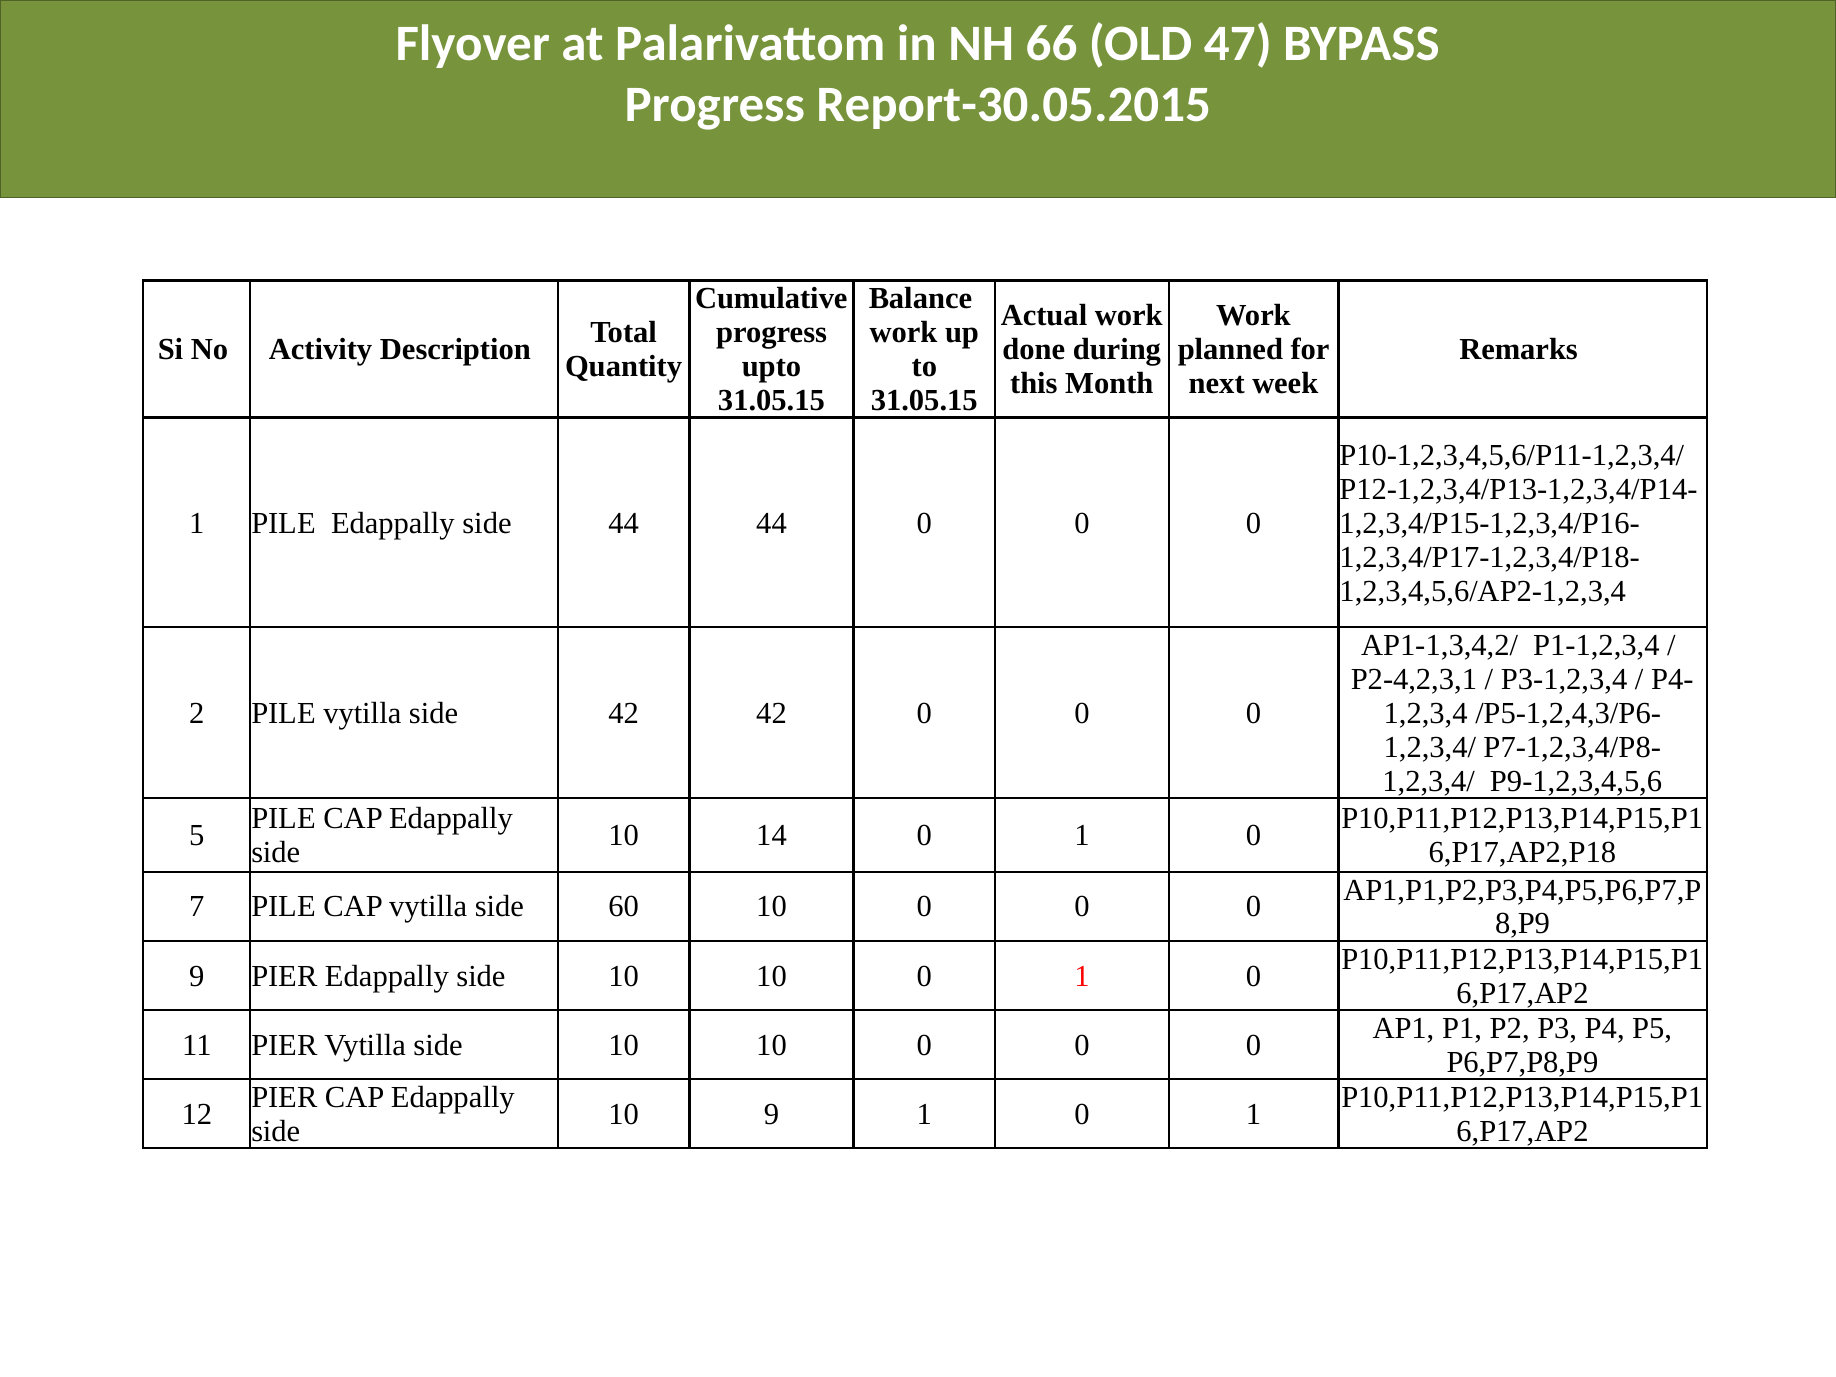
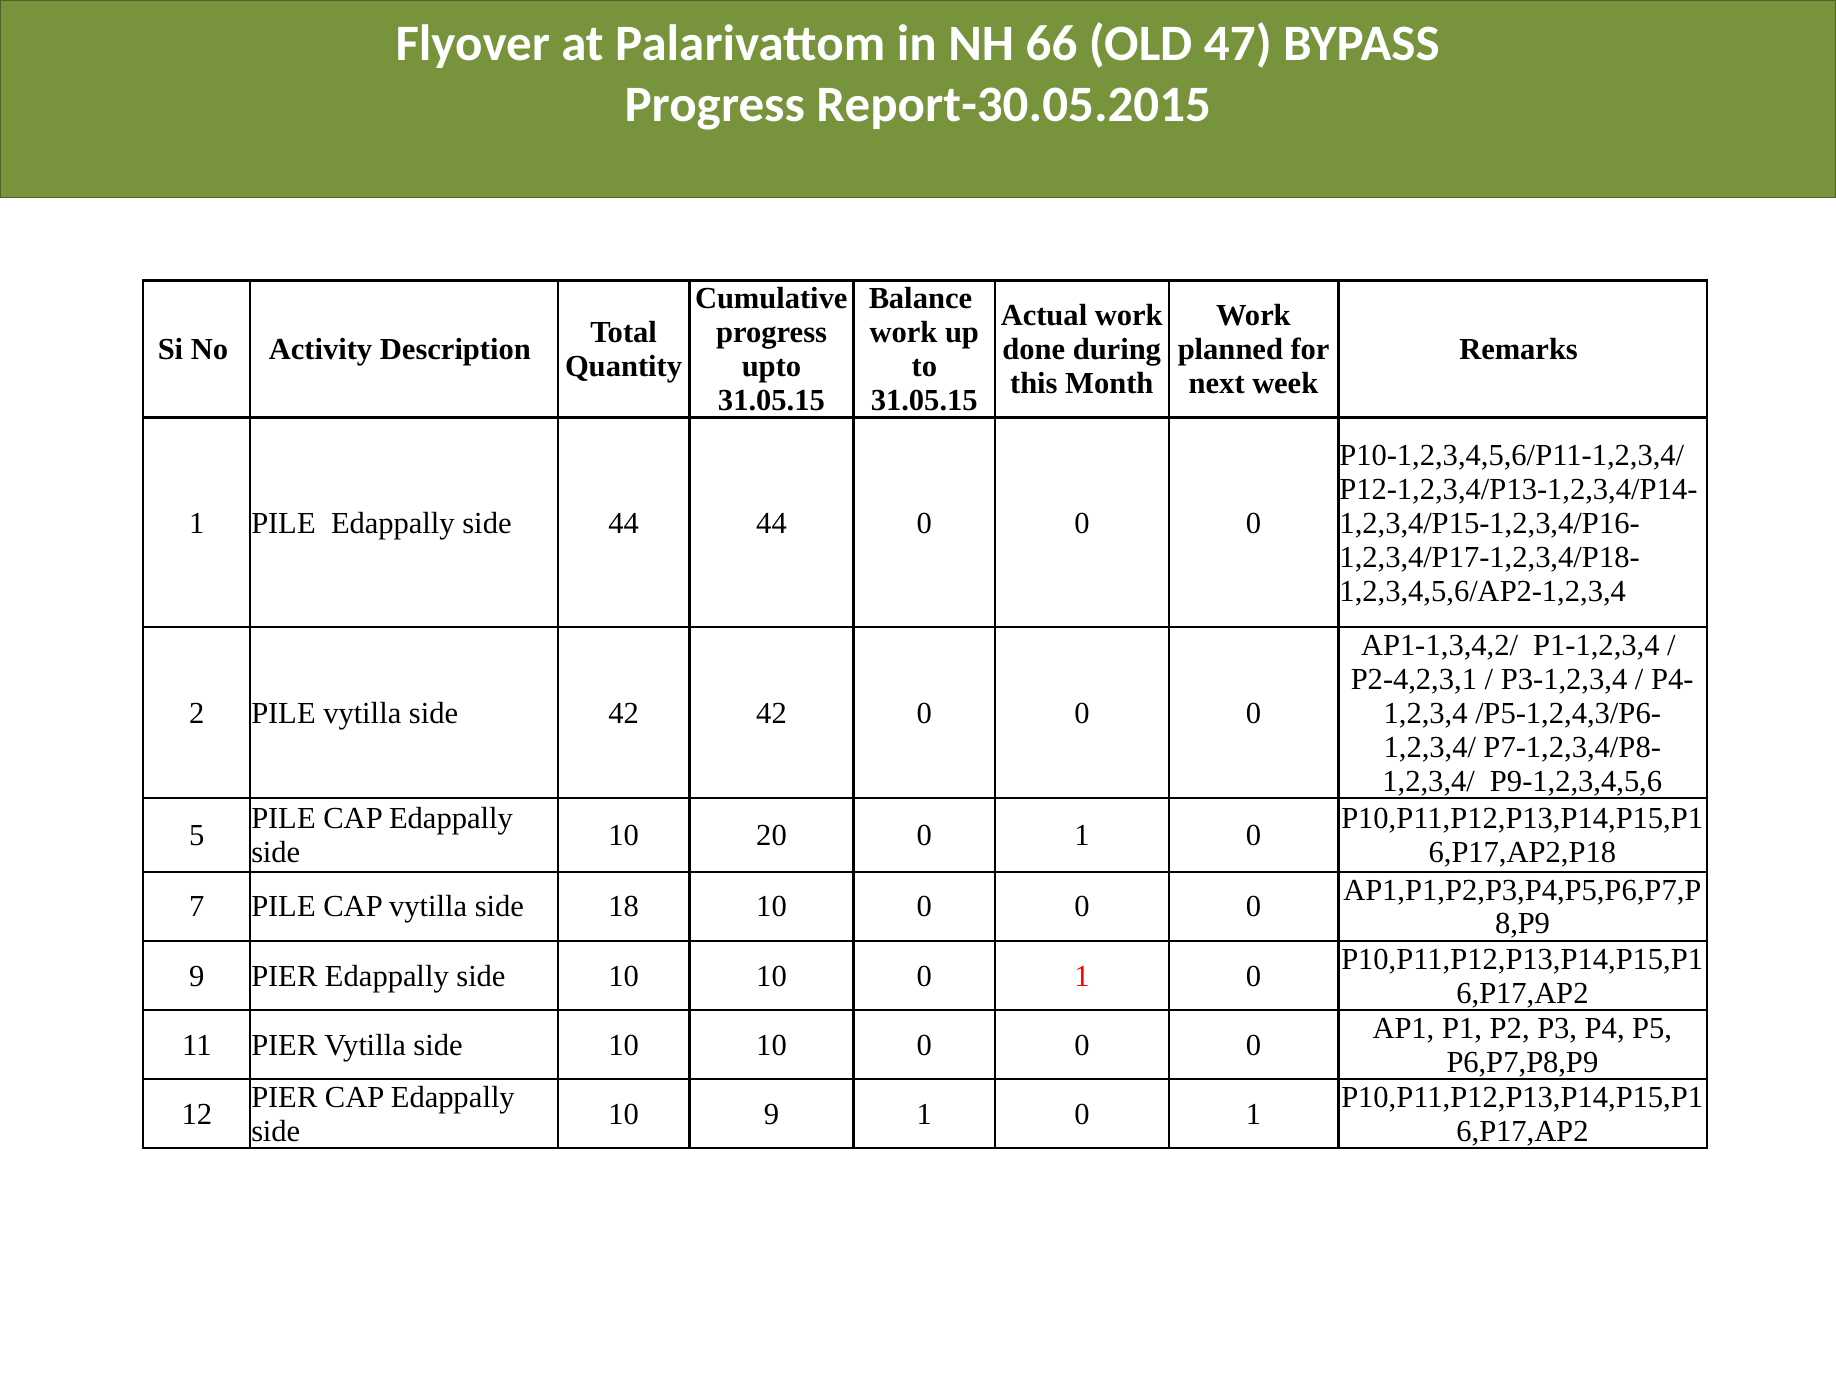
14: 14 -> 20 (772, 836)
60: 60 -> 18 (624, 907)
